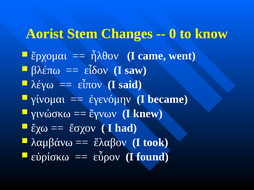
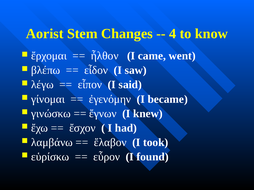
0: 0 -> 4 (173, 34)
